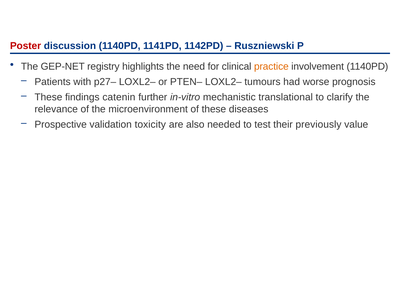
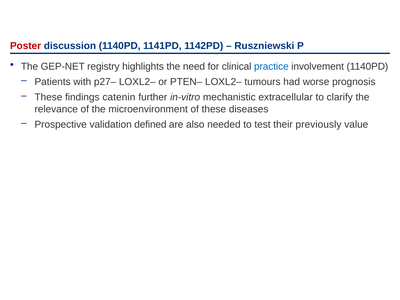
practice colour: orange -> blue (271, 66)
translational: translational -> extracellular (286, 97)
toxicity: toxicity -> defined (150, 124)
